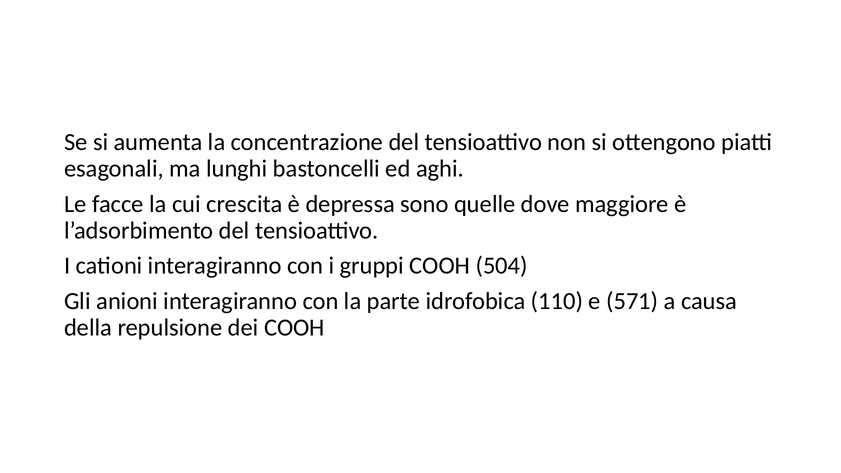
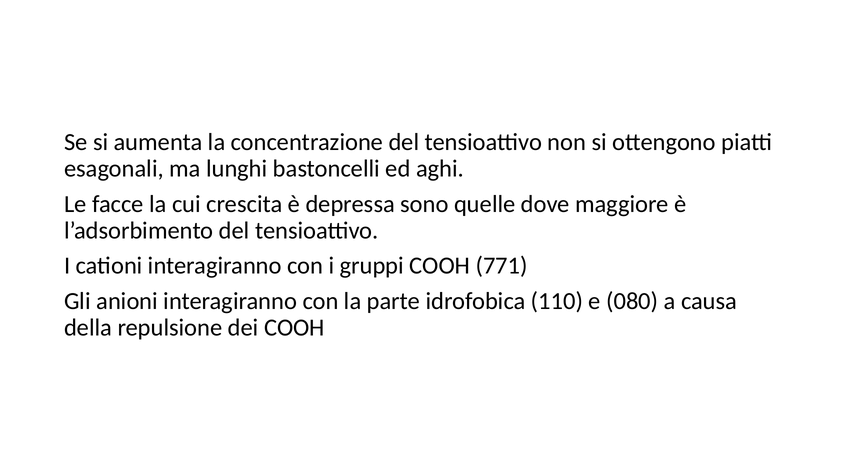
504: 504 -> 771 (502, 266)
571: 571 -> 080 (632, 301)
